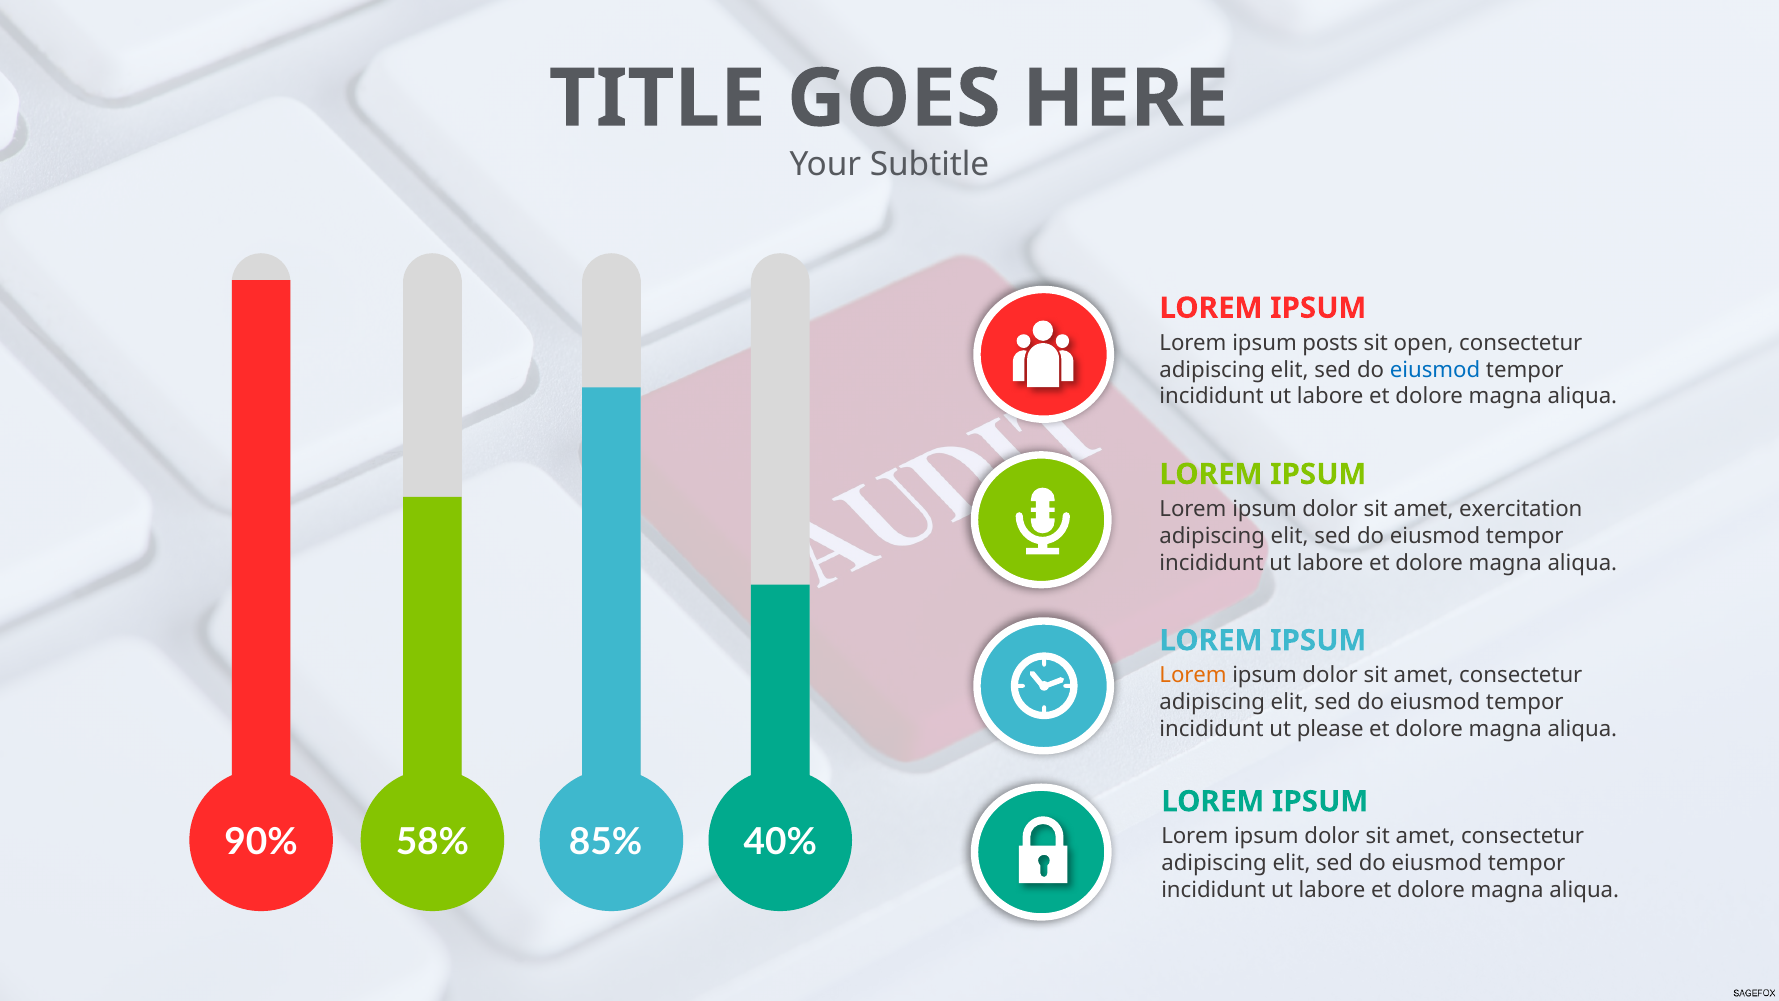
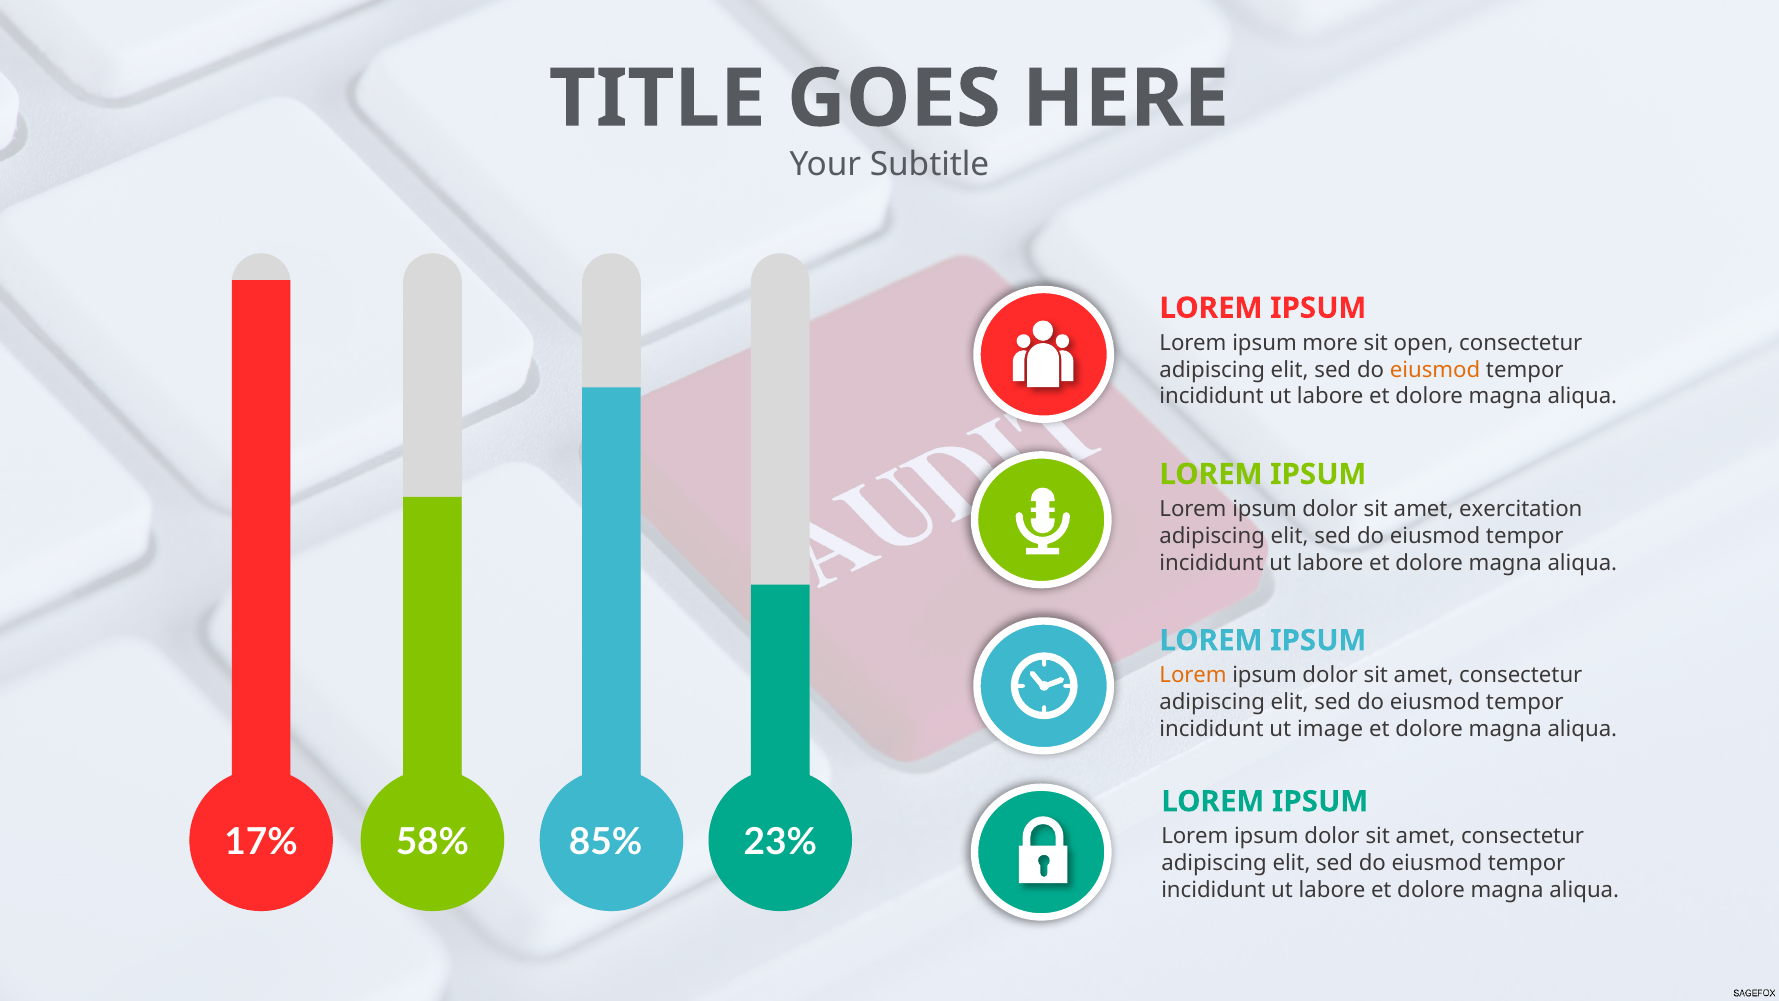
posts: posts -> more (1330, 343)
eiusmod colour: blue -> orange (1435, 370)
please: please -> image (1330, 729)
90%: 90% -> 17% (261, 842)
40%: 40% -> 23% (780, 842)
